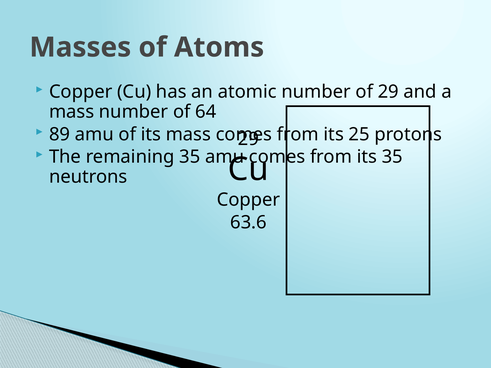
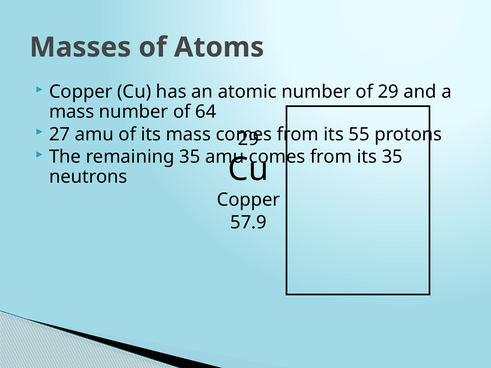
89: 89 -> 27 (60, 134)
25: 25 -> 55 (359, 134)
63.6: 63.6 -> 57.9 (248, 223)
